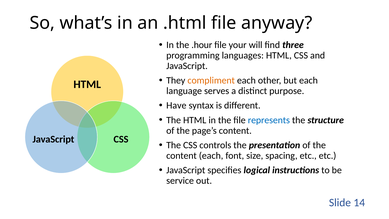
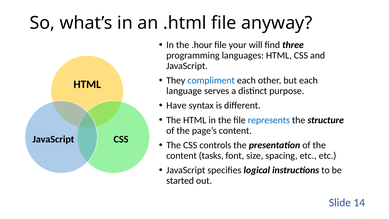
compliment colour: orange -> blue (211, 80)
content each: each -> tasks (211, 156)
service: service -> started (180, 181)
